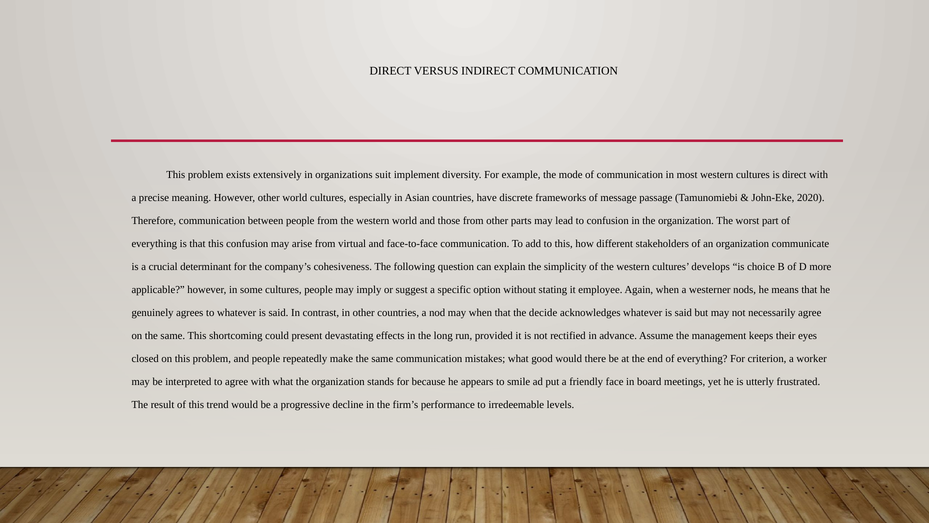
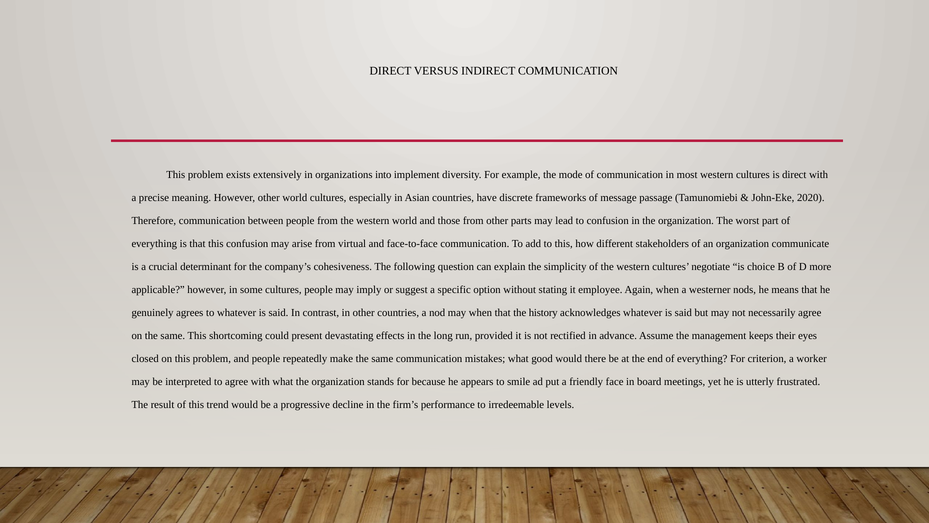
suit: suit -> into (383, 174)
develops: develops -> negotiate (711, 266)
decide: decide -> history (543, 312)
